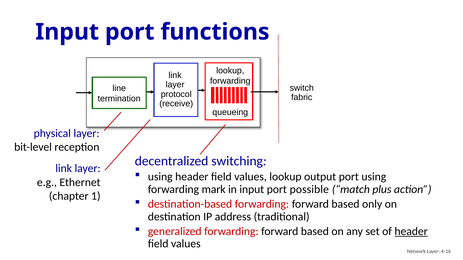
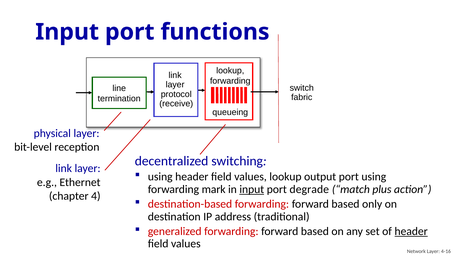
input underline: none -> present (252, 190)
possible: possible -> degrade (309, 190)
1: 1 -> 4 (96, 197)
